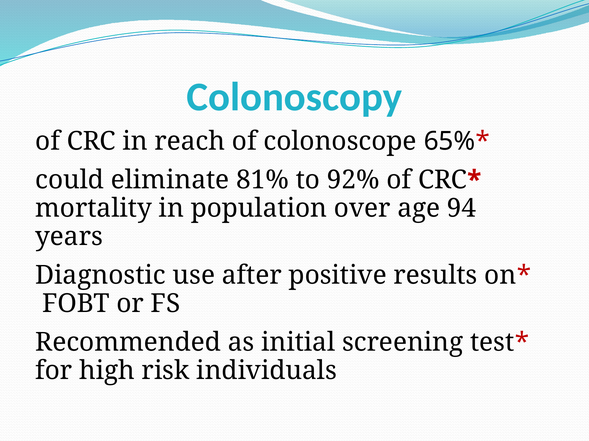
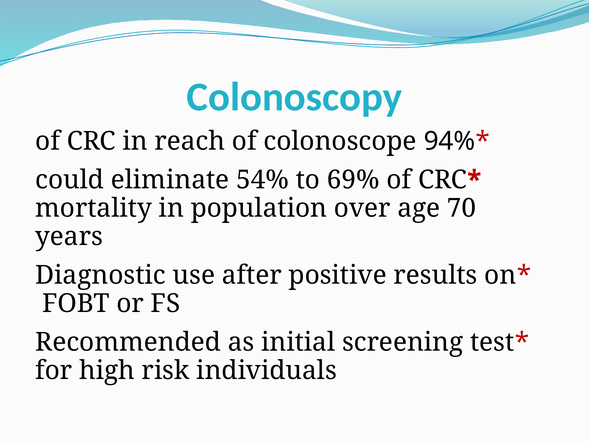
65%: 65% -> 94% (450, 142)
81%: 81% -> 54% (262, 180)
92%: 92% -> 69% (353, 180)
94: 94 -> 70 (462, 209)
